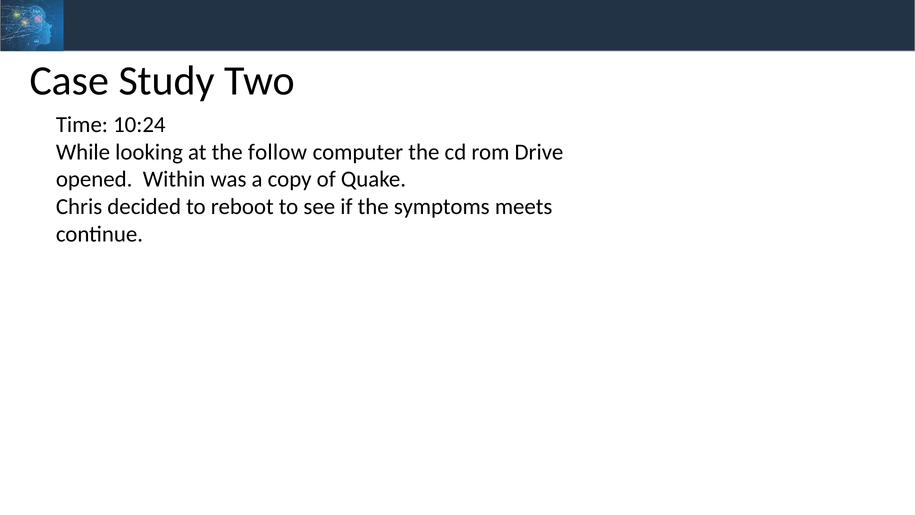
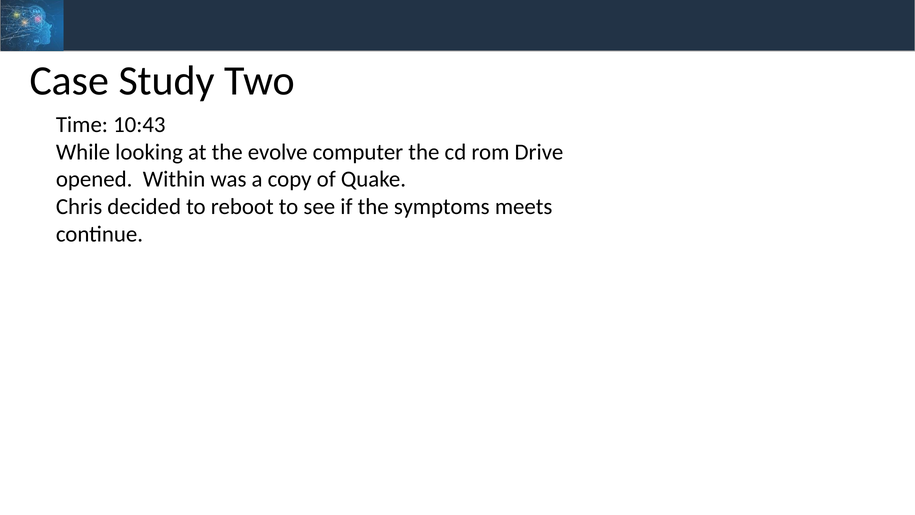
10:24: 10:24 -> 10:43 (139, 124)
follow: follow -> evolve (278, 152)
